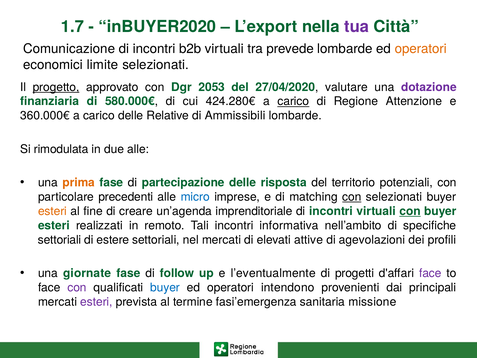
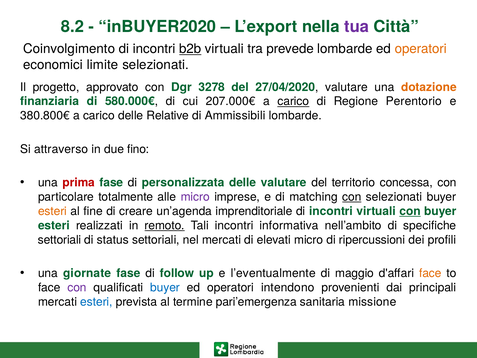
1.7: 1.7 -> 8.2 (72, 27)
Comunicazione: Comunicazione -> Coinvolgimento (69, 49)
b2b underline: none -> present (190, 49)
progetto underline: present -> none (56, 87)
2053: 2053 -> 3278 (212, 87)
dotazione colour: purple -> orange (429, 87)
424.280€: 424.280€ -> 207.000€ (231, 101)
Attenzione: Attenzione -> Perentorio (414, 101)
360.000€: 360.000€ -> 380.800€ (45, 116)
rimodulata: rimodulata -> attraverso (61, 149)
due alle: alle -> fino (138, 149)
prima colour: orange -> red (79, 182)
partecipazione: partecipazione -> personalizzata (183, 182)
delle risposta: risposta -> valutare (284, 182)
potenziali: potenziali -> concessa (406, 182)
precedenti: precedenti -> totalmente (126, 197)
micro colour: blue -> purple (195, 197)
remoto underline: none -> present (165, 225)
estere: estere -> status (113, 240)
elevati attive: attive -> micro (309, 240)
agevolazioni: agevolazioni -> ripercussioni (372, 240)
progetti: progetti -> maggio (355, 273)
face colour: purple -> orange (430, 273)
esteri colour: purple -> blue (96, 302)
fasi’emergenza: fasi’emergenza -> pari’emergenza (256, 302)
